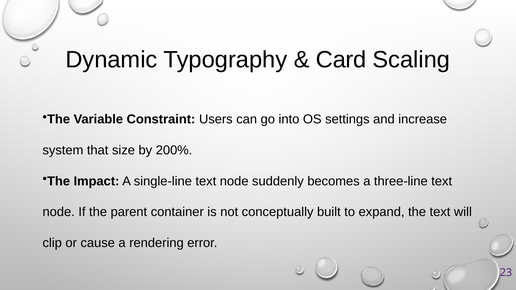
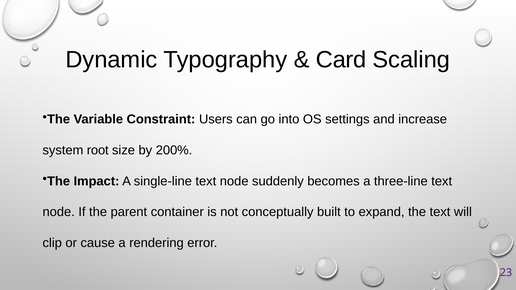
that: that -> root (98, 150)
